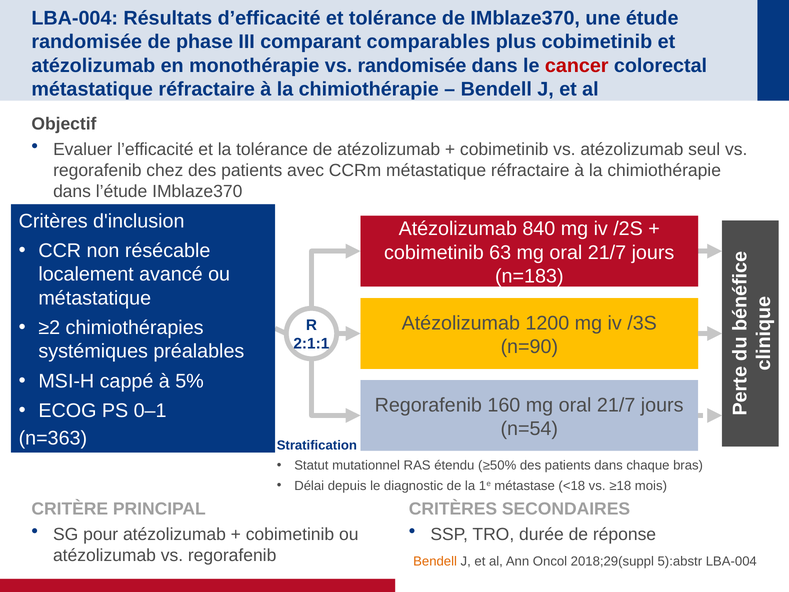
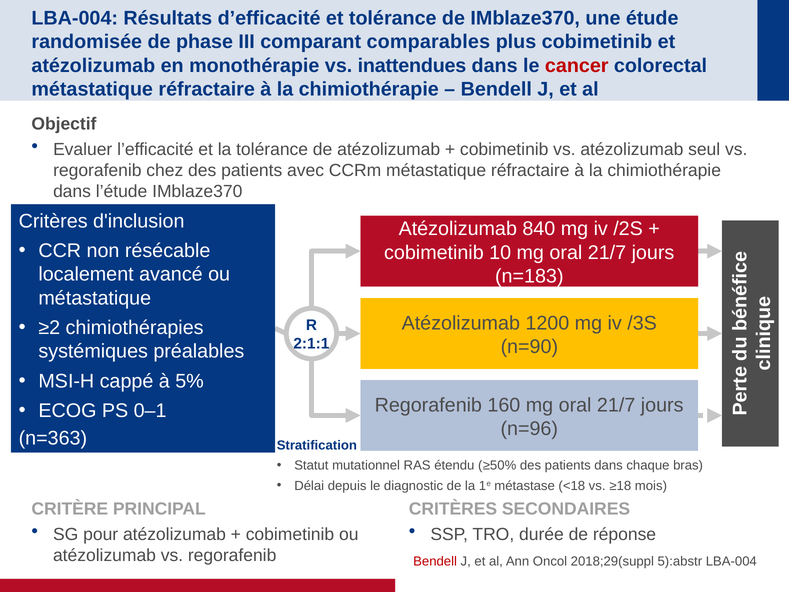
vs randomisée: randomisée -> inattendues (412, 66)
63: 63 -> 10 (500, 252)
n=54: n=54 -> n=96 (529, 428)
Bendell colour: orange -> red (435, 561)
